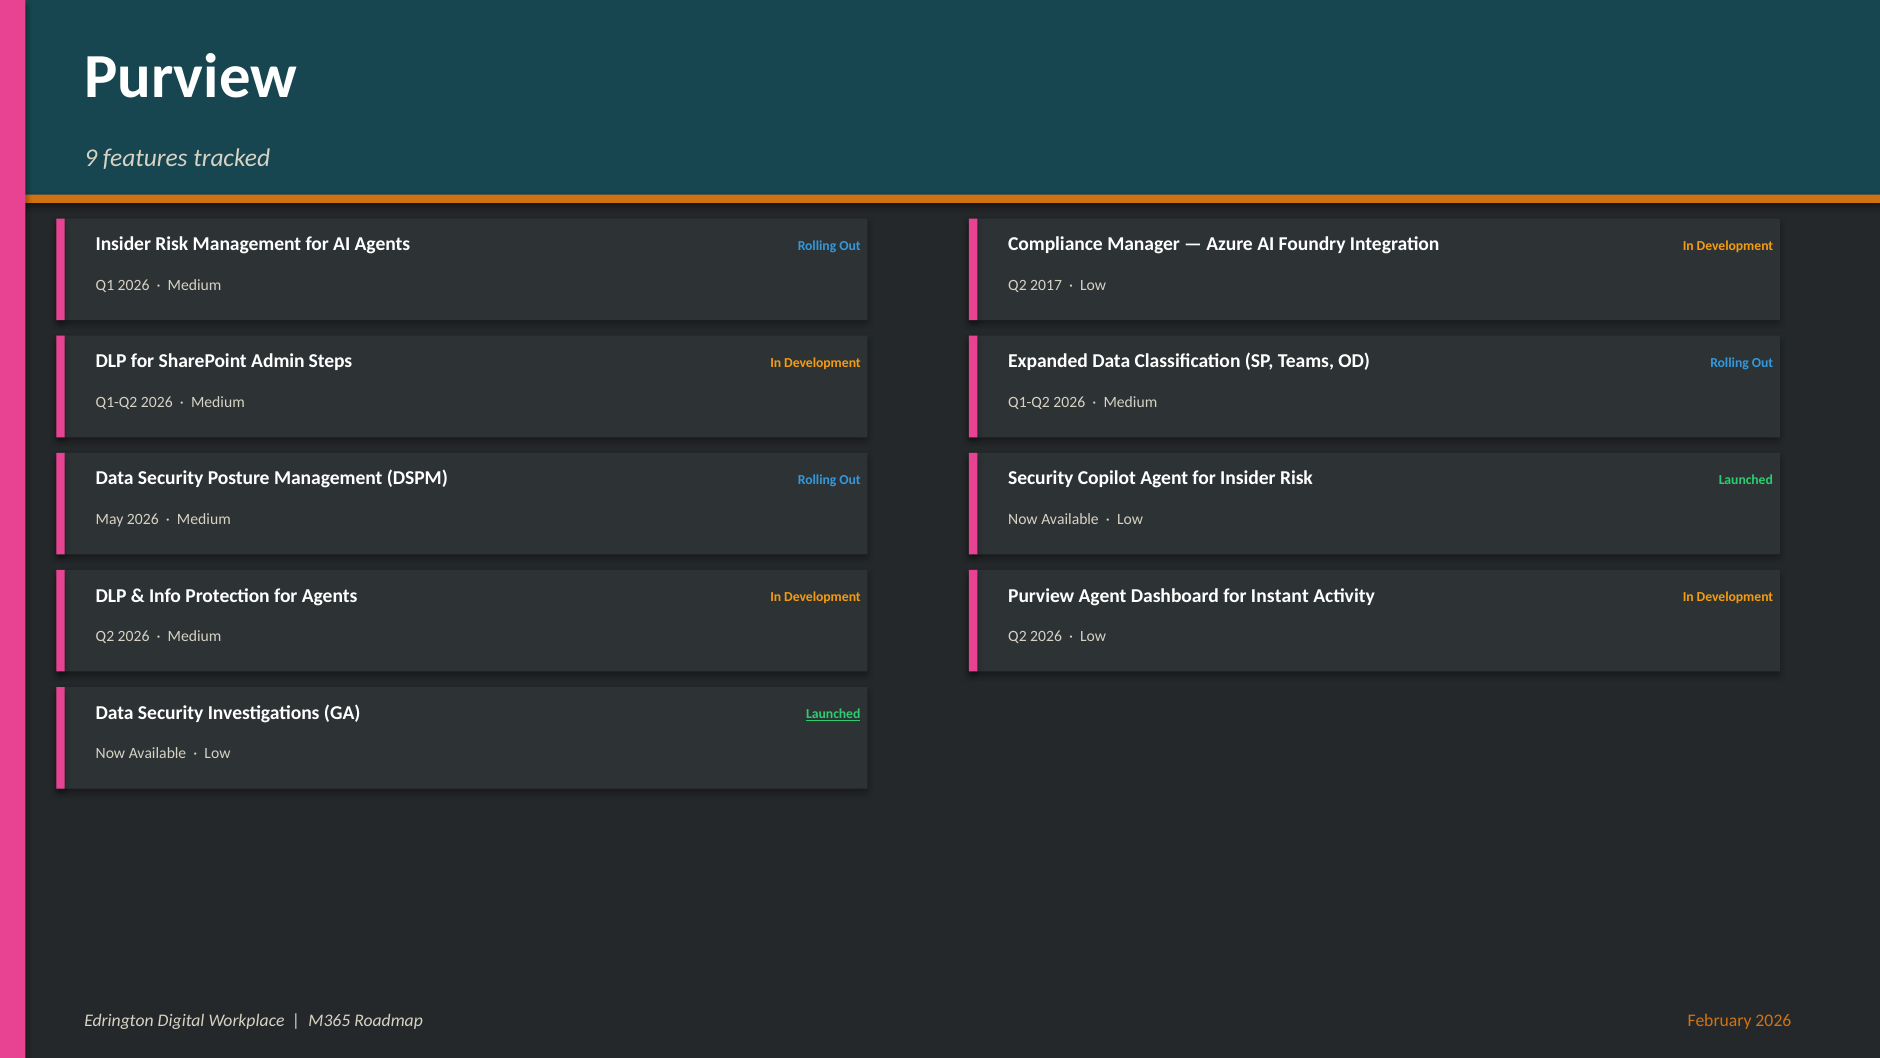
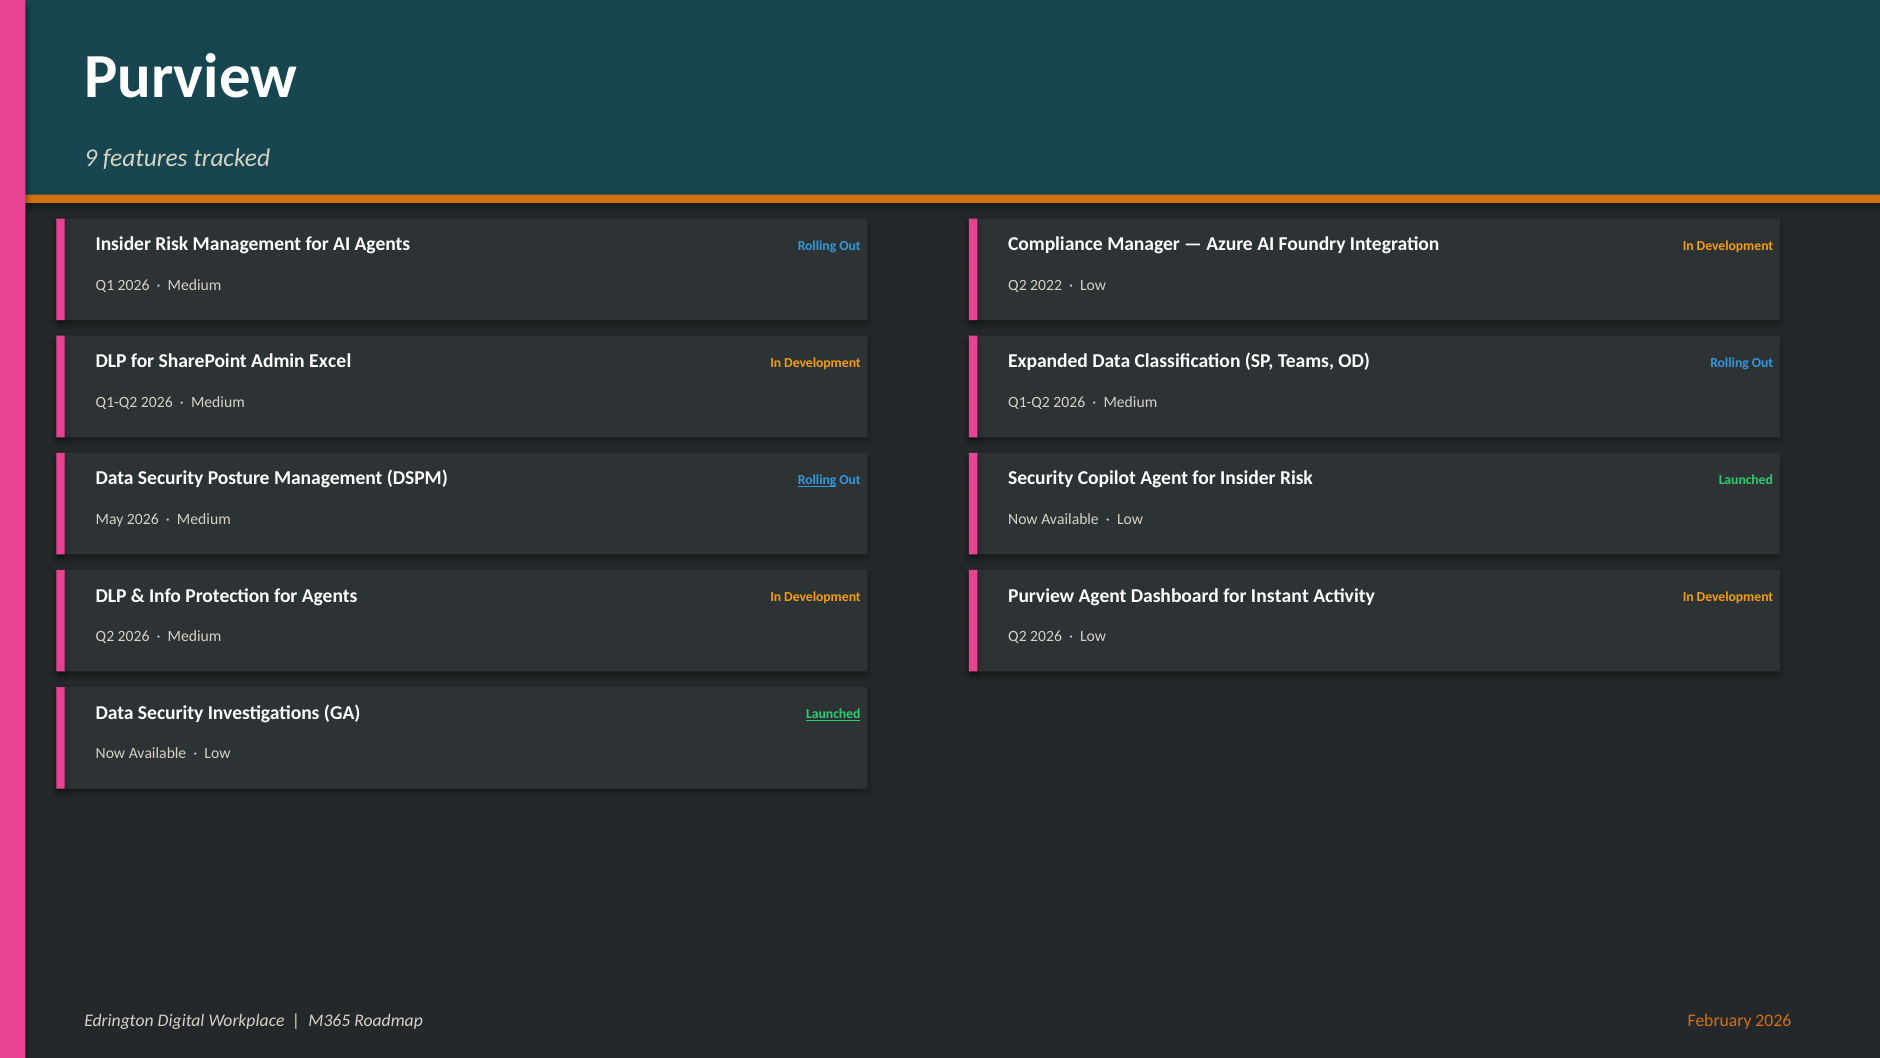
2017: 2017 -> 2022 (1046, 285)
Steps: Steps -> Excel (330, 361)
Rolling underline: none -> present (817, 480)
